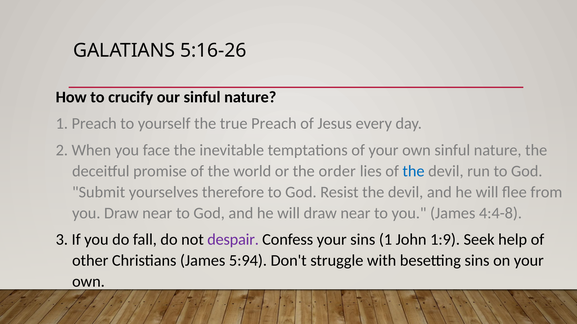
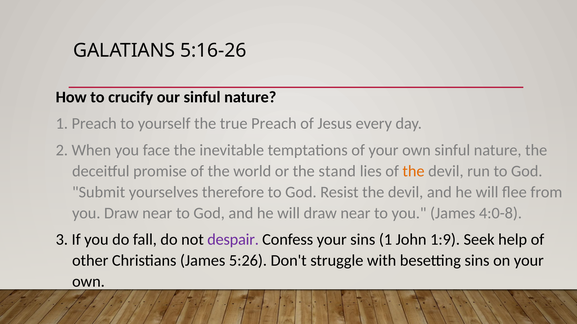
order: order -> stand (337, 171)
the colour: blue -> orange (414, 171)
4:4-8: 4:4-8 -> 4:0-8 (500, 213)
5:94: 5:94 -> 5:26 (248, 261)
